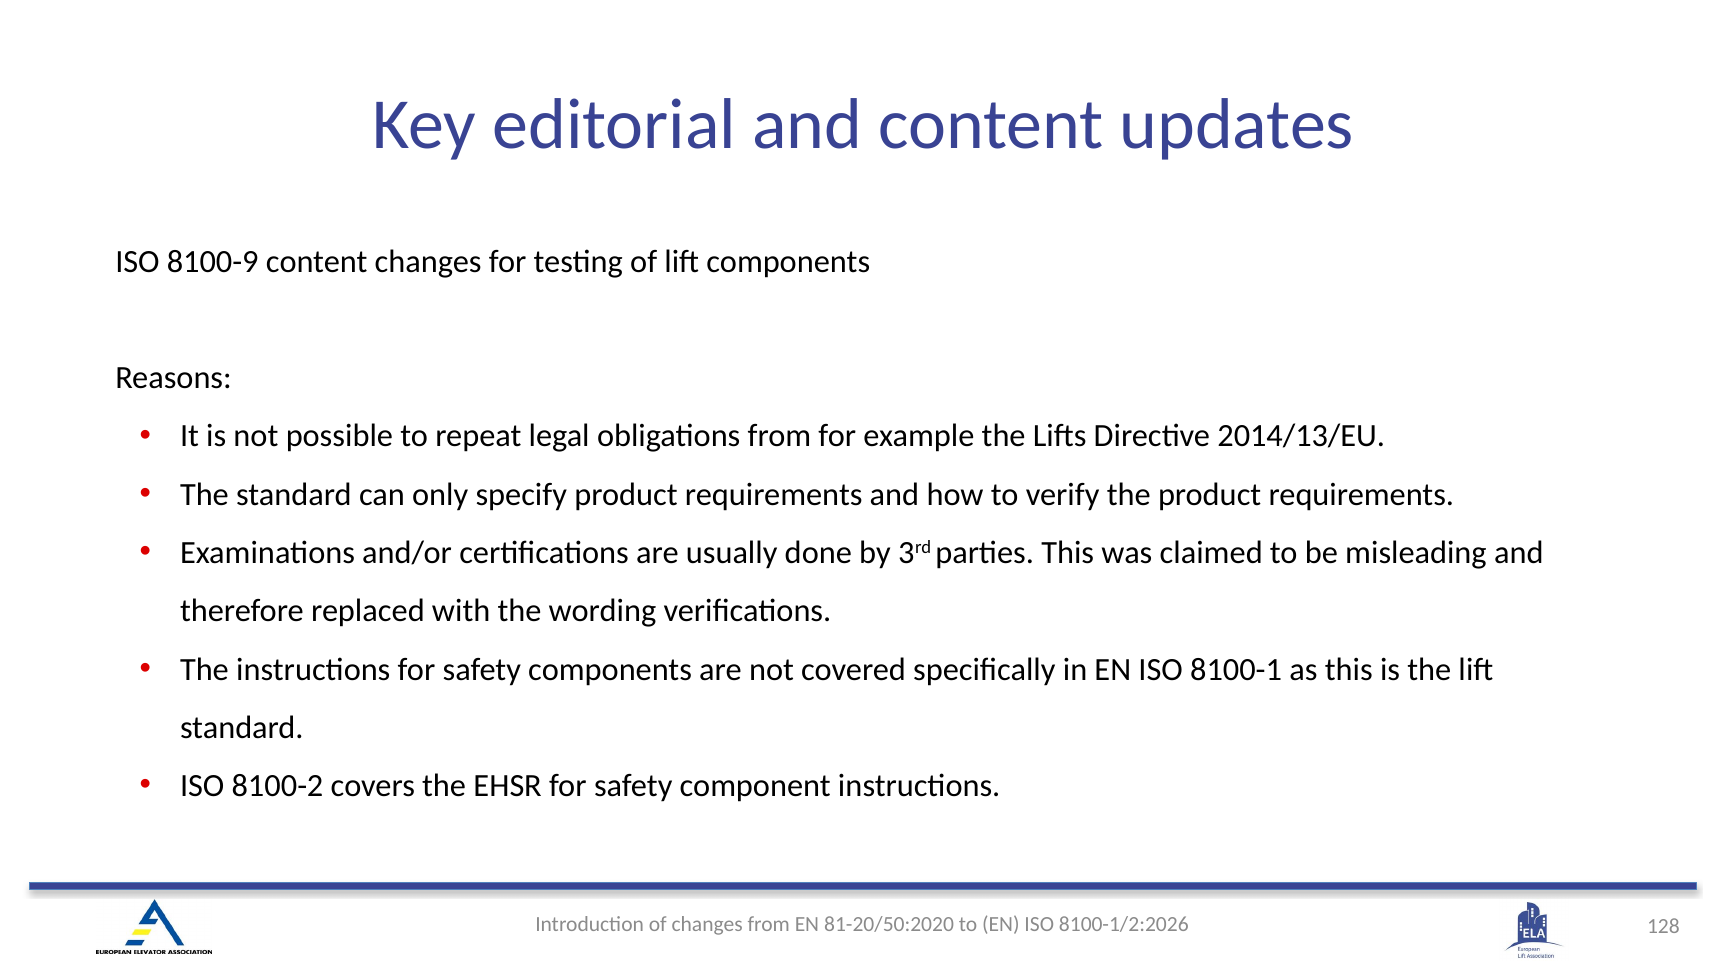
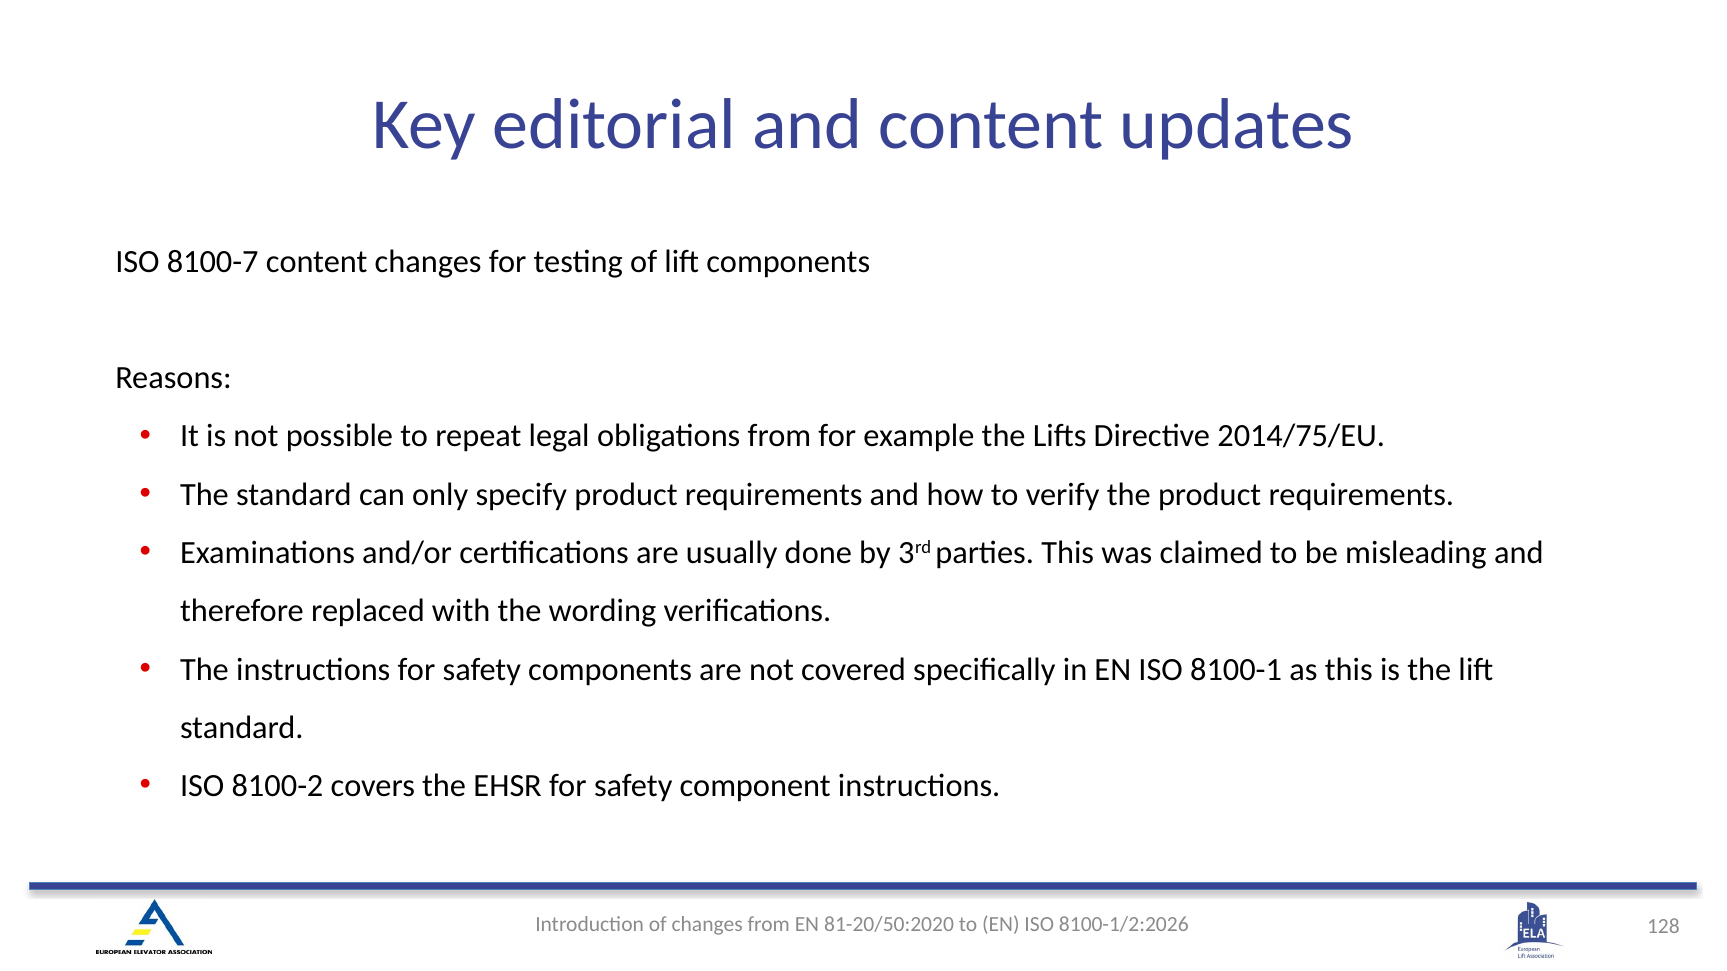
8100-9: 8100-9 -> 8100-7 (213, 262)
2014/13/EU: 2014/13/EU -> 2014/75/EU (1301, 436)
